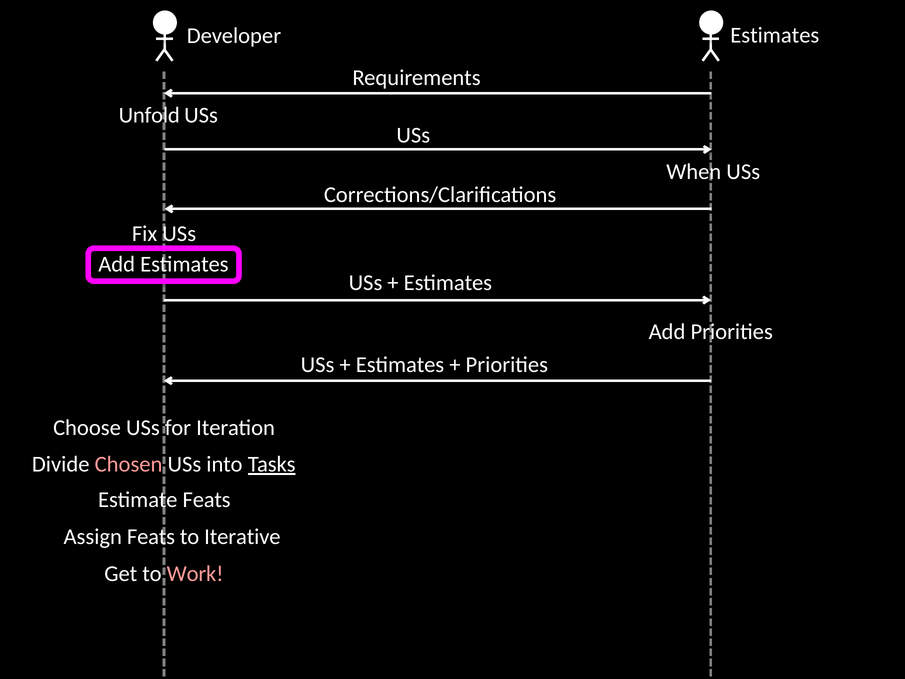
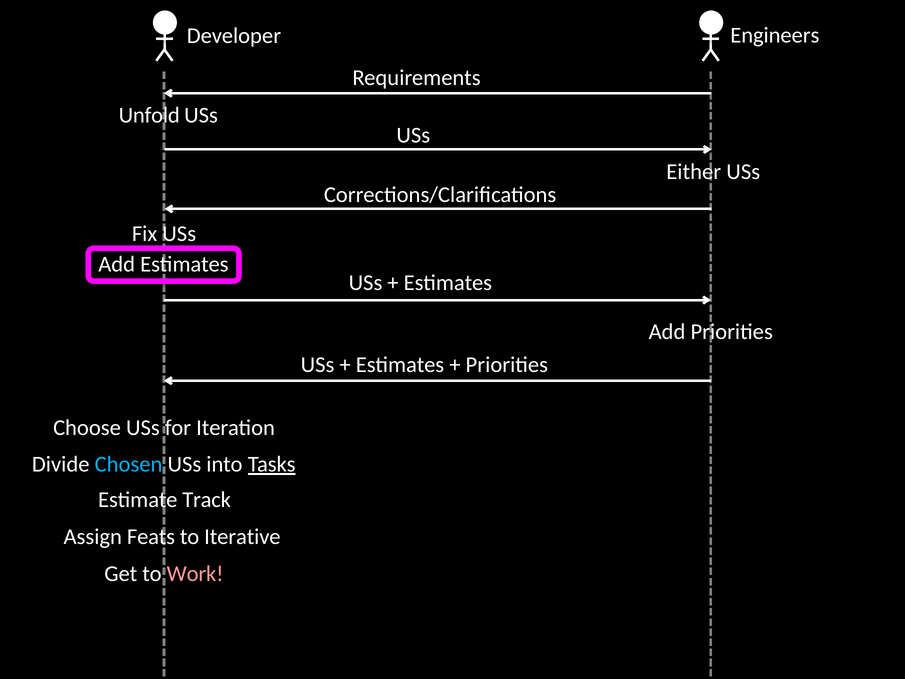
Developer Estimates: Estimates -> Engineers (775, 35)
When: When -> Either (694, 172)
Chosen colour: pink -> light blue (129, 464)
Estimate Feats: Feats -> Track (207, 500)
